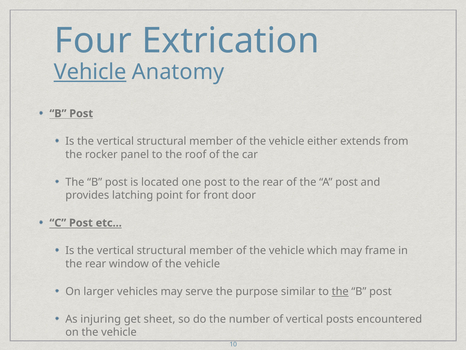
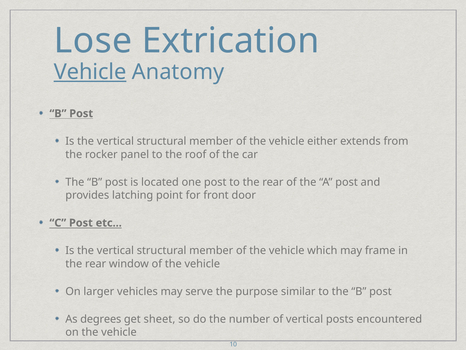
Four: Four -> Lose (93, 41)
the underline: present -> none (340, 291)
injuring: injuring -> degrees (101, 319)
